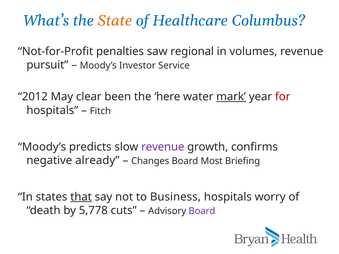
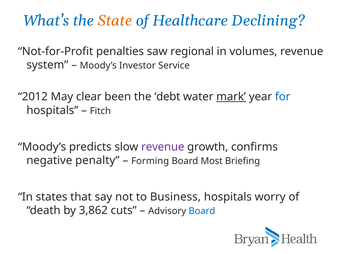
Columbus: Columbus -> Declining (268, 21)
pursuit: pursuit -> system (47, 65)
here: here -> debt (167, 97)
for colour: red -> blue (283, 97)
already: already -> penalty (97, 160)
Changes: Changes -> Forming (150, 161)
that underline: present -> none (81, 197)
5,778: 5,778 -> 3,862 (93, 211)
Board colour: purple -> blue (202, 211)
